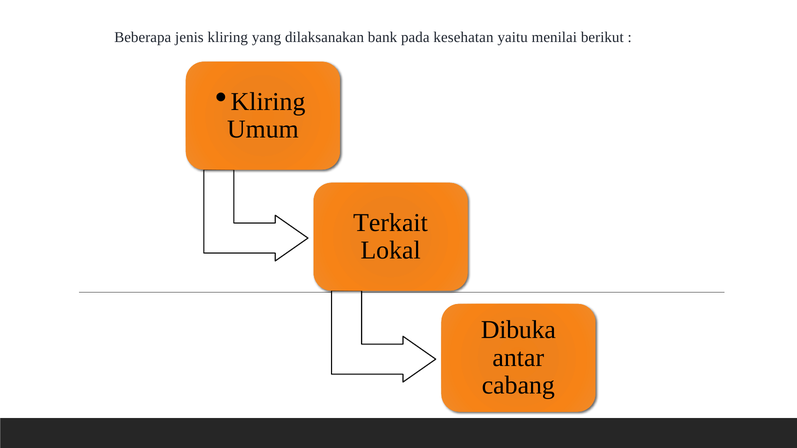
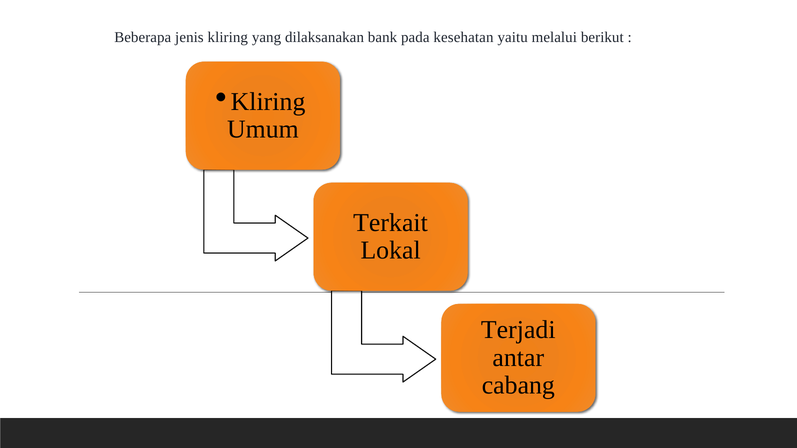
menilai: menilai -> melalui (554, 37)
Dibuka: Dibuka -> Terjadi (518, 330)
